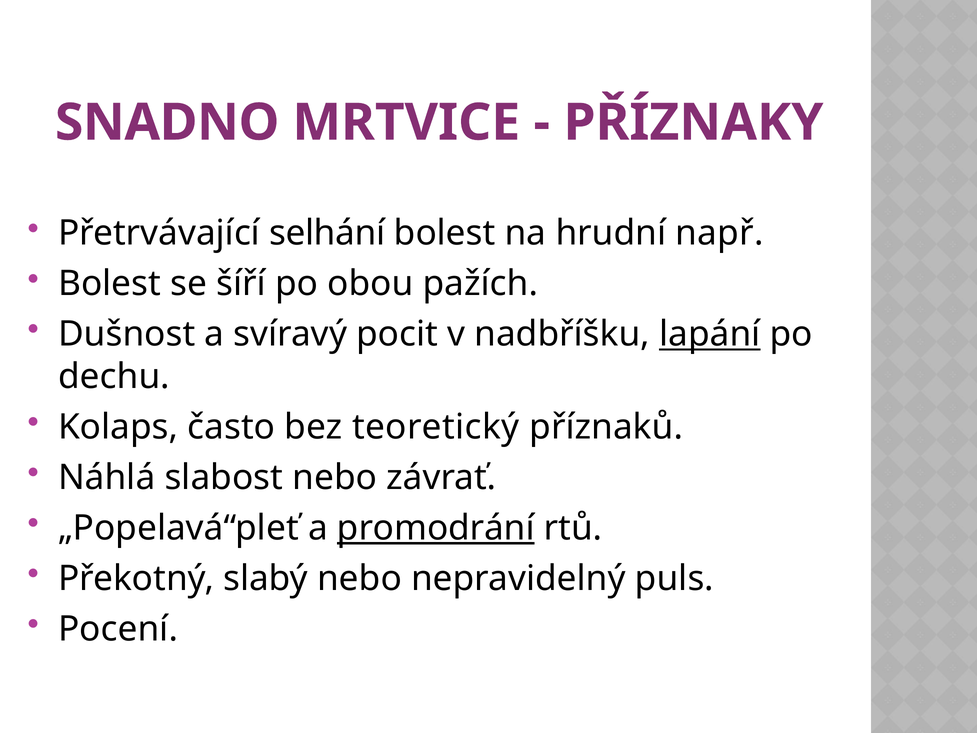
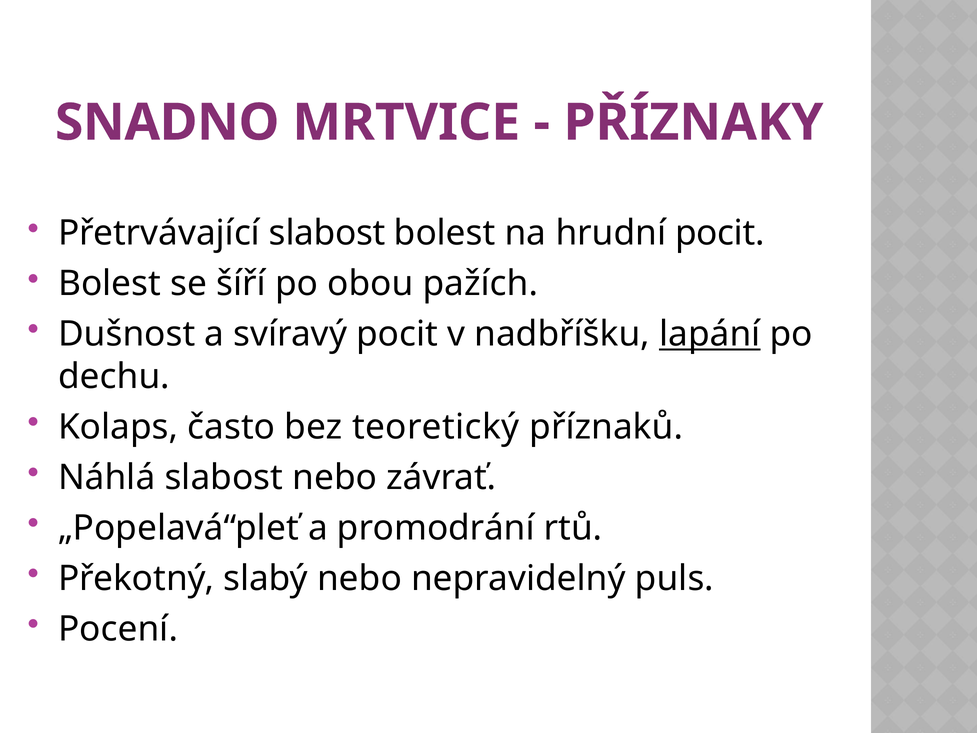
Přetrvávající selhání: selhání -> slabost (327, 233)
hrudní např: např -> pocit (720, 233)
promodrání underline: present -> none (436, 528)
